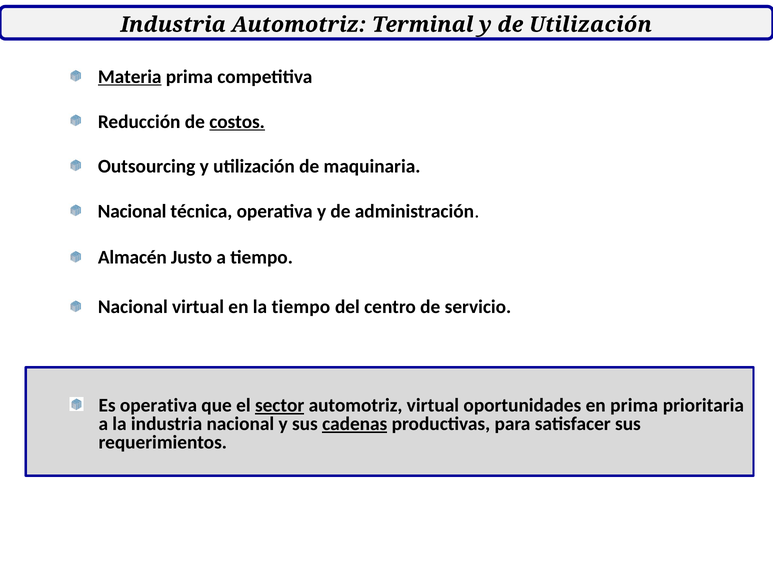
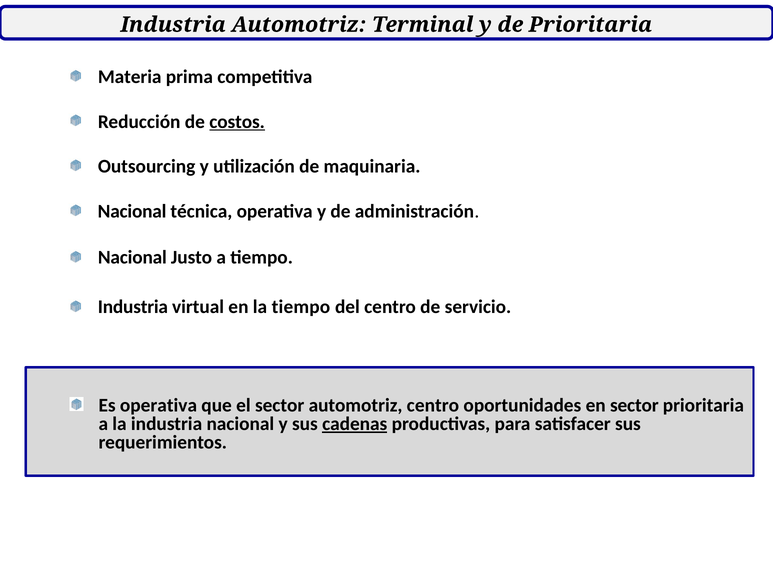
de Utilización: Utilización -> Prioritaria (591, 25)
Materia underline: present -> none (130, 77)
Almacén: Almacén -> Nacional (132, 258)
Nacional: Nacional -> Industria (133, 307)
sector underline: present -> none (280, 405)
automotriz virtual: virtual -> centro (433, 405)
en prima: prima -> sector (634, 405)
